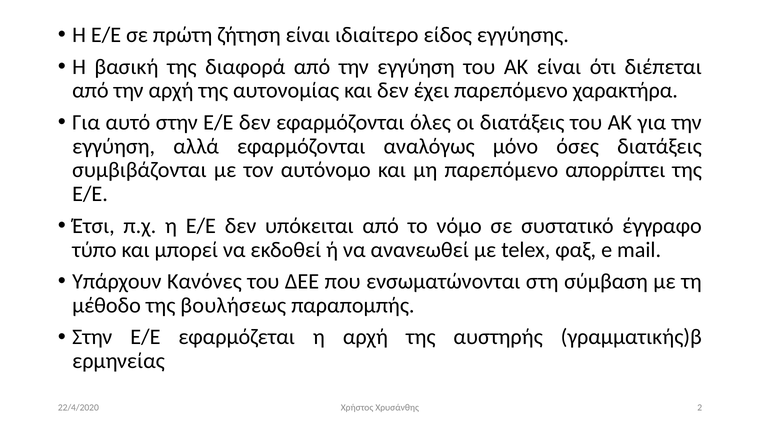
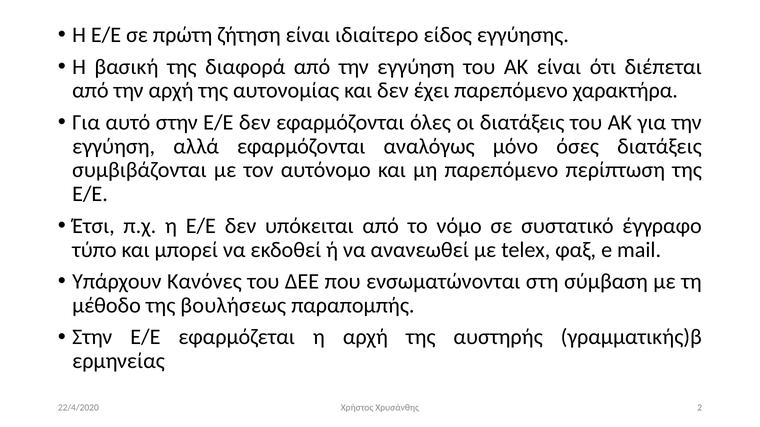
απορρίπτει: απορρίπτει -> περίπτωση (615, 170)
